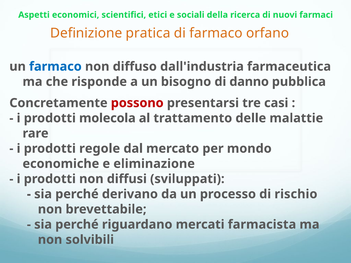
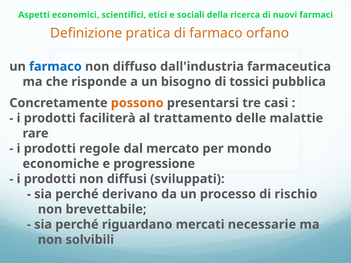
danno: danno -> tossici (249, 82)
possono colour: red -> orange (137, 103)
molecola: molecola -> faciliterà (107, 118)
eliminazione: eliminazione -> progressione (154, 164)
farmacista: farmacista -> necessarie (262, 225)
